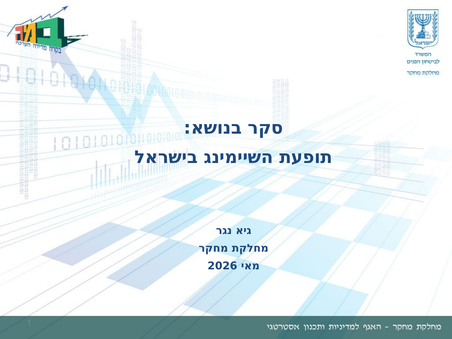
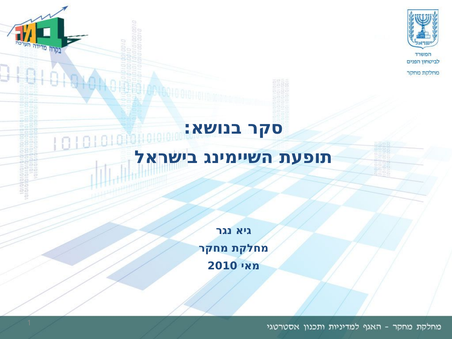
2026: 2026 -> 2010 (222, 266)
